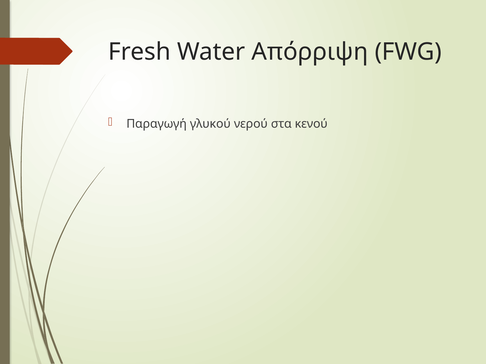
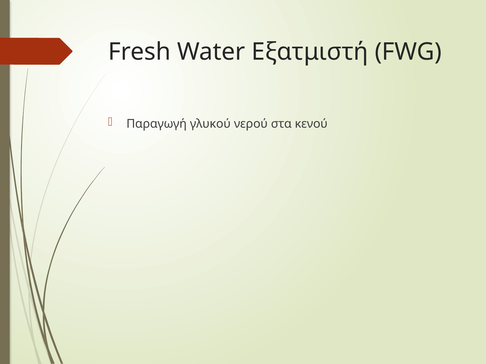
Απόρριψη: Απόρριψη -> Εξατμιστή (310, 52)
